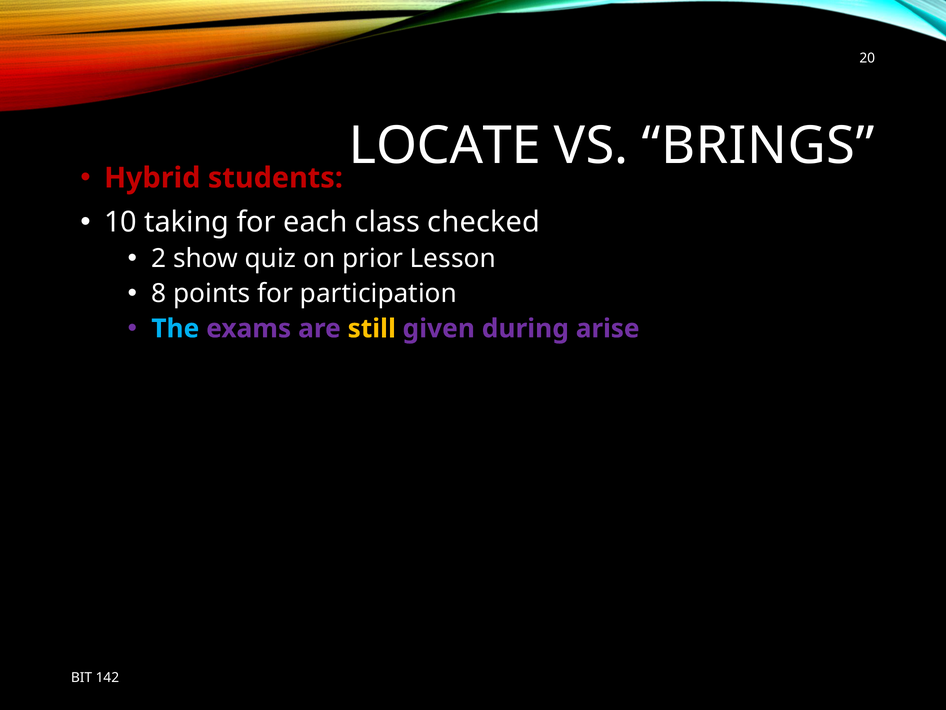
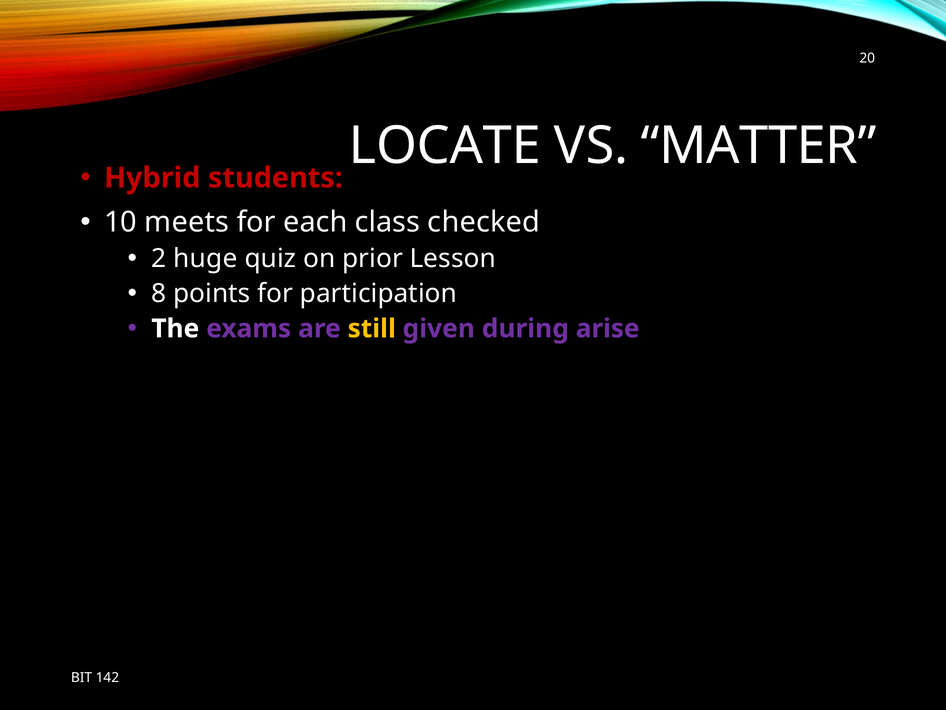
BRINGS: BRINGS -> MATTER (759, 146)
taking: taking -> meets (187, 222)
show: show -> huge (205, 259)
The colour: light blue -> white (175, 328)
